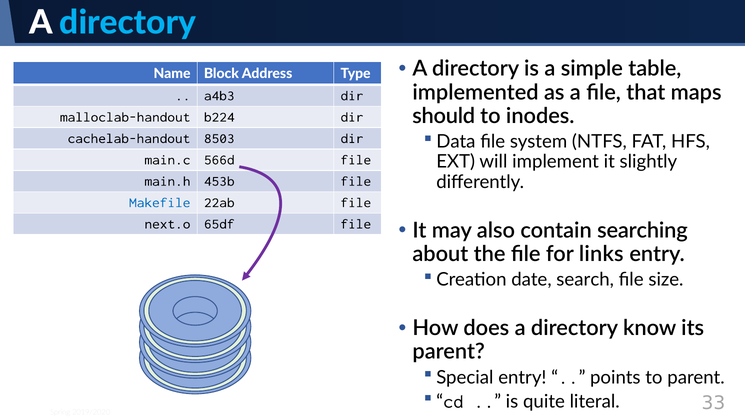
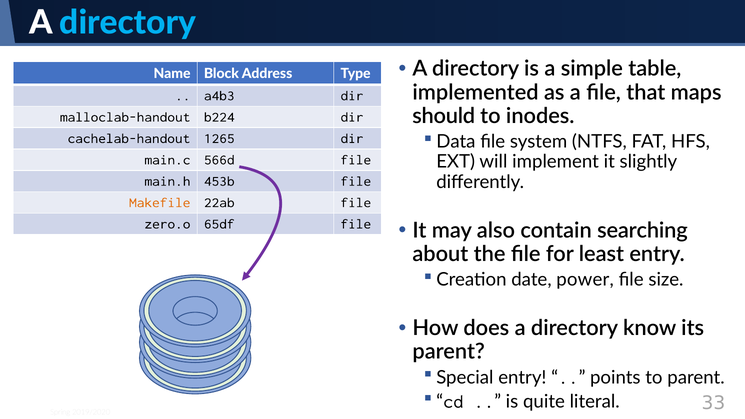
8503: 8503 -> 1265 (219, 138)
Makefile colour: blue -> orange (160, 203)
next.o: next.o -> zero.o (167, 224)
links: links -> least (601, 254)
search: search -> power (585, 280)
